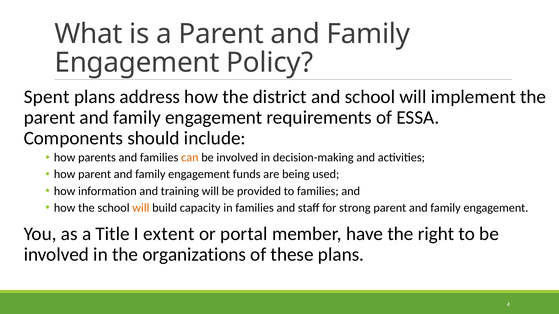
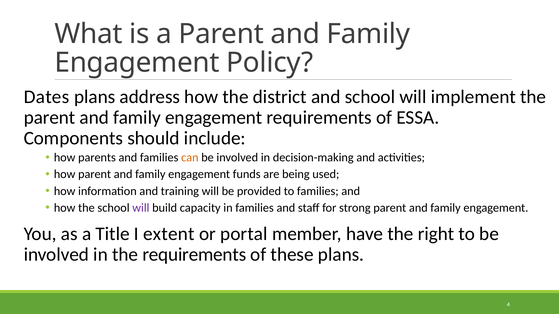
Spent: Spent -> Dates (47, 97)
will colour: orange -> purple (141, 208)
the organizations: organizations -> requirements (194, 255)
